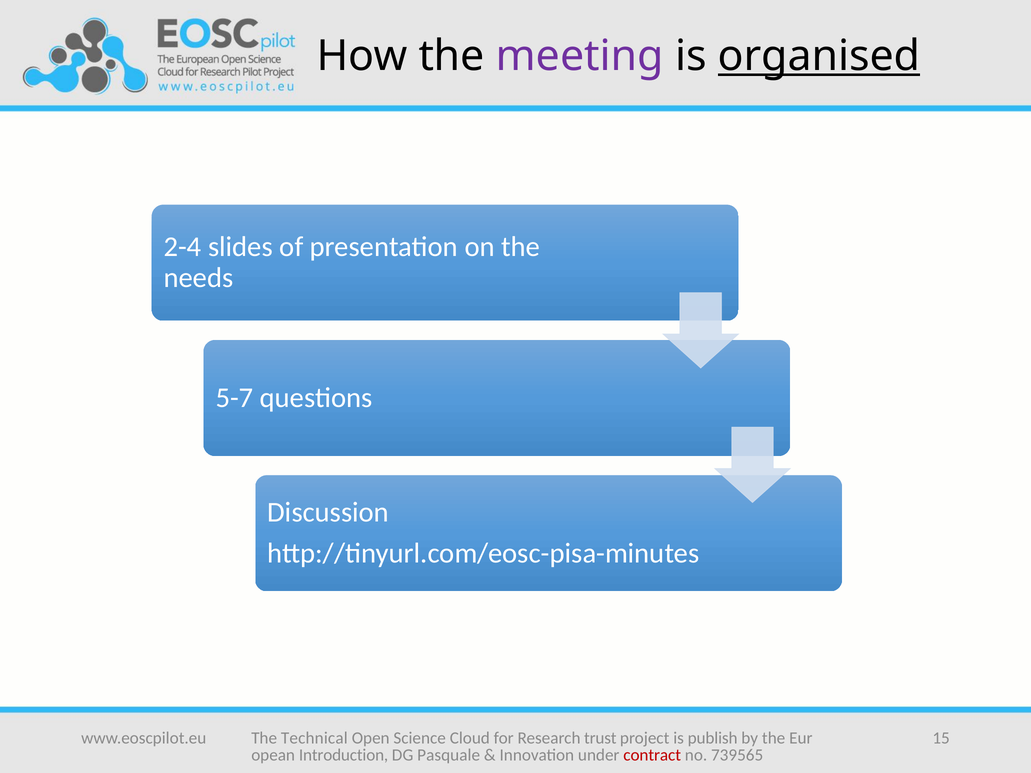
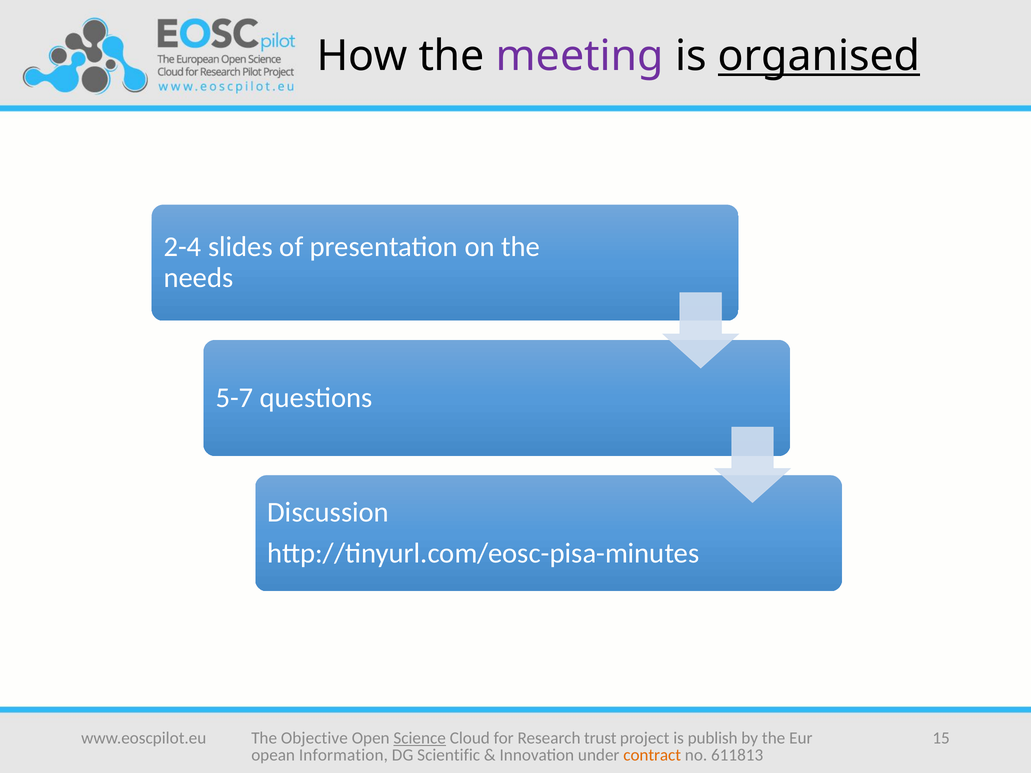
Technical: Technical -> Objective (314, 738)
Science underline: none -> present (420, 738)
Introduction: Introduction -> Information (343, 755)
Pasquale: Pasquale -> Scientific (449, 755)
contract colour: red -> orange (652, 755)
739565: 739565 -> 611813 (737, 755)
